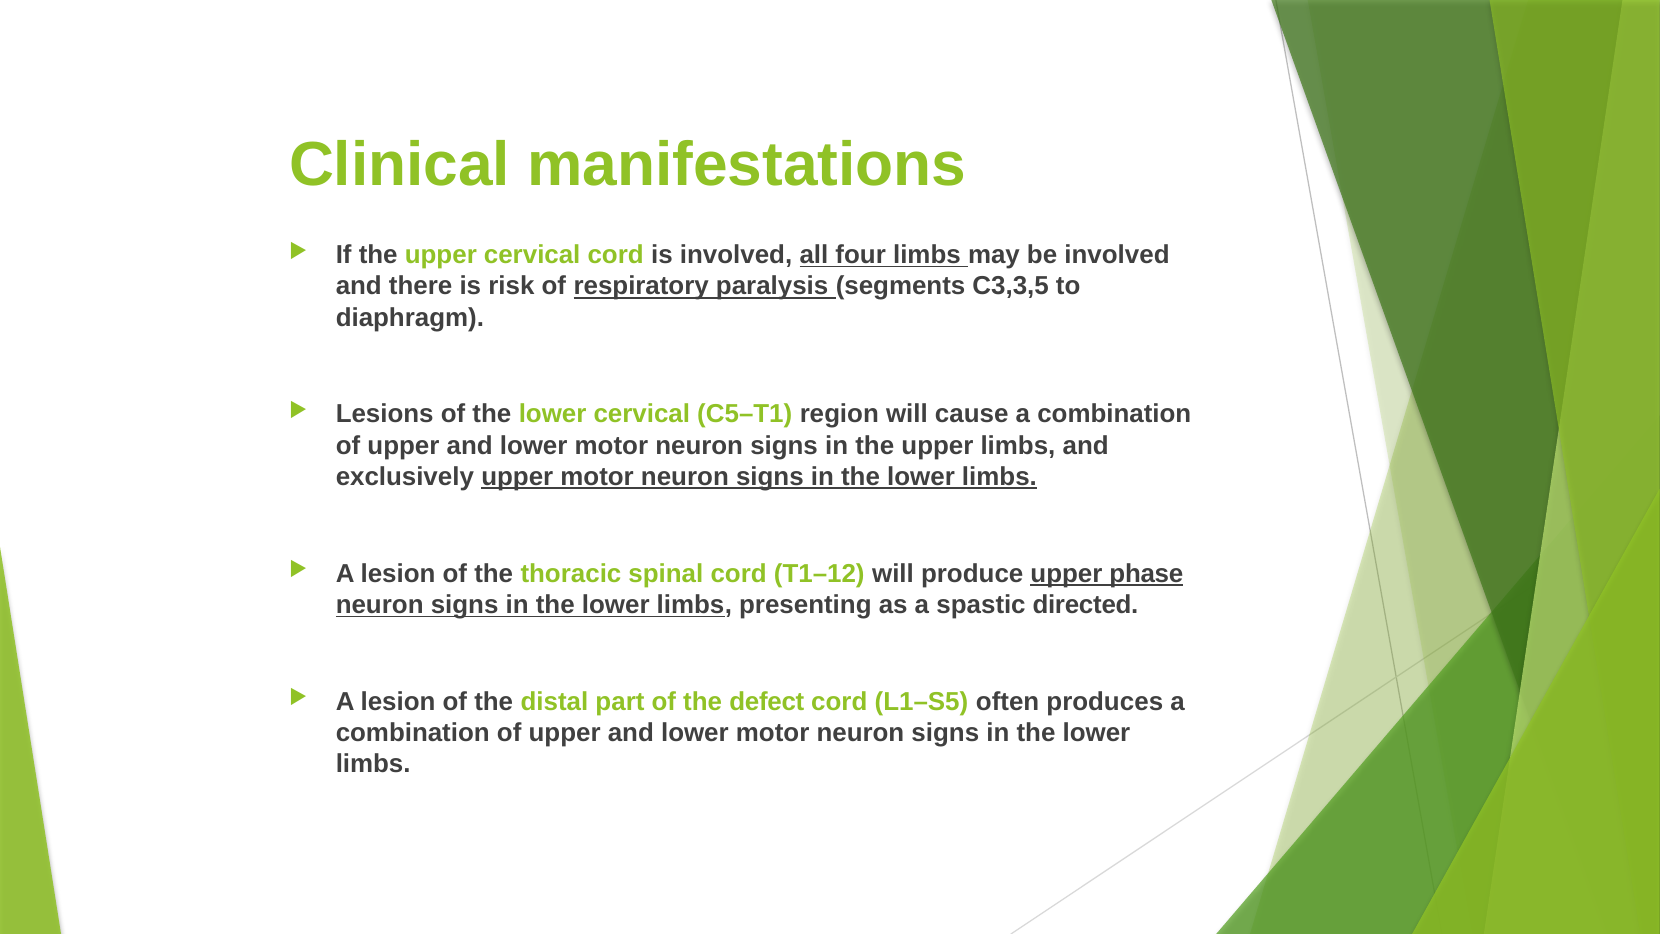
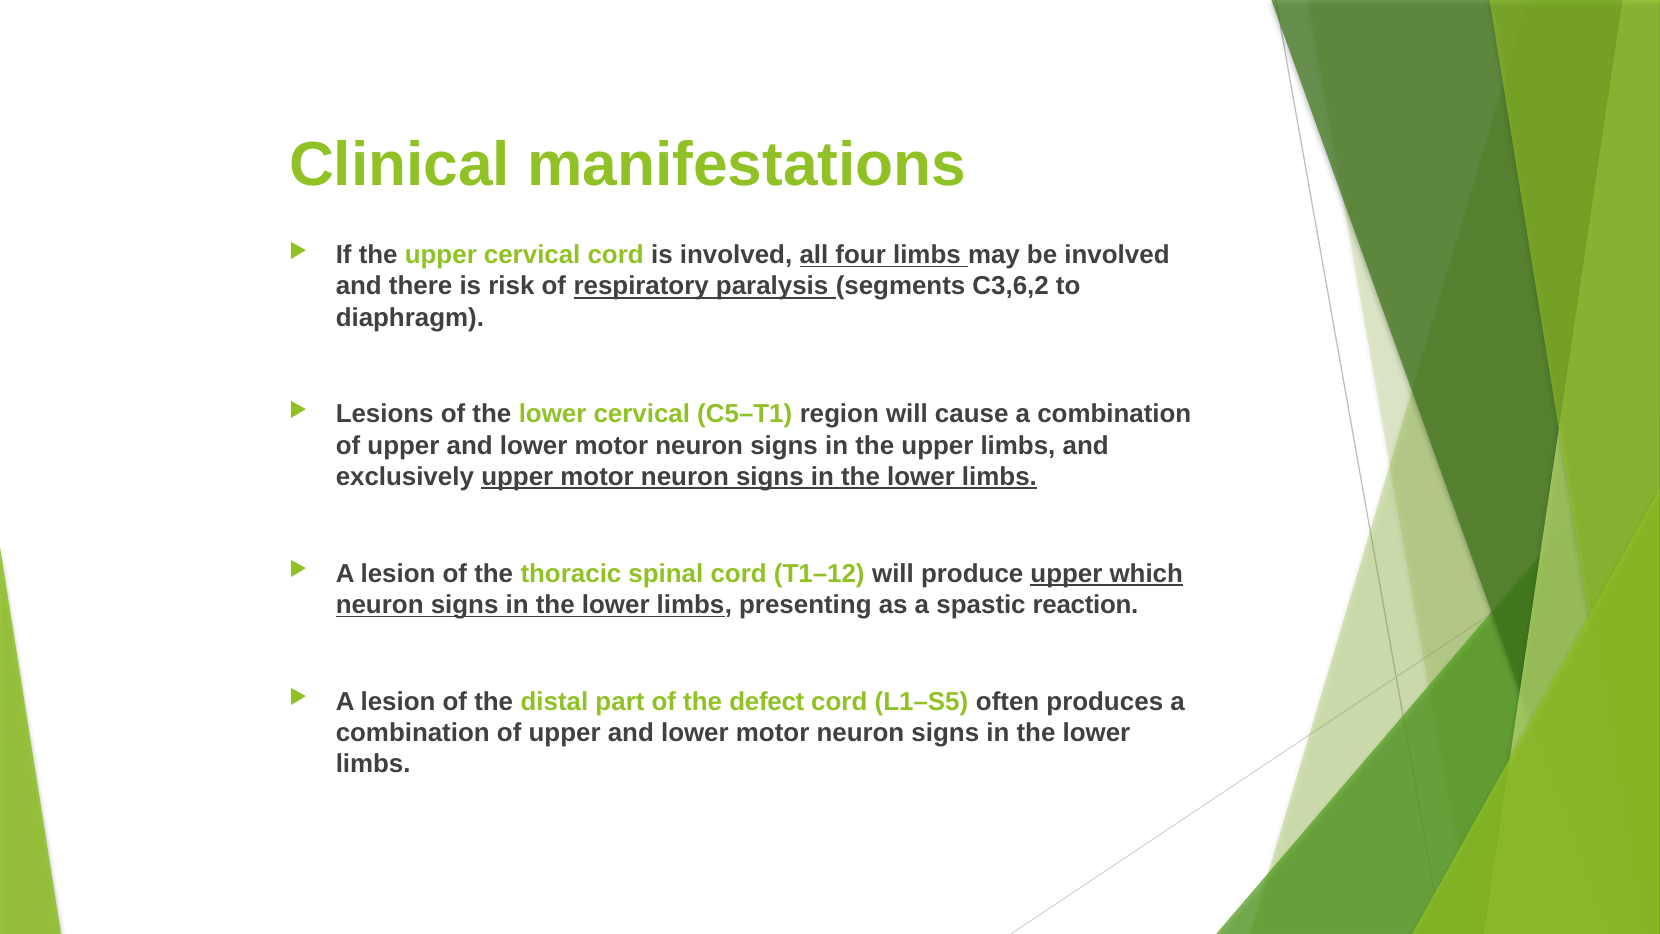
C3,3,5: C3,3,5 -> C3,6,2 (1011, 286)
phase: phase -> which (1146, 573)
directed: directed -> reaction (1085, 605)
